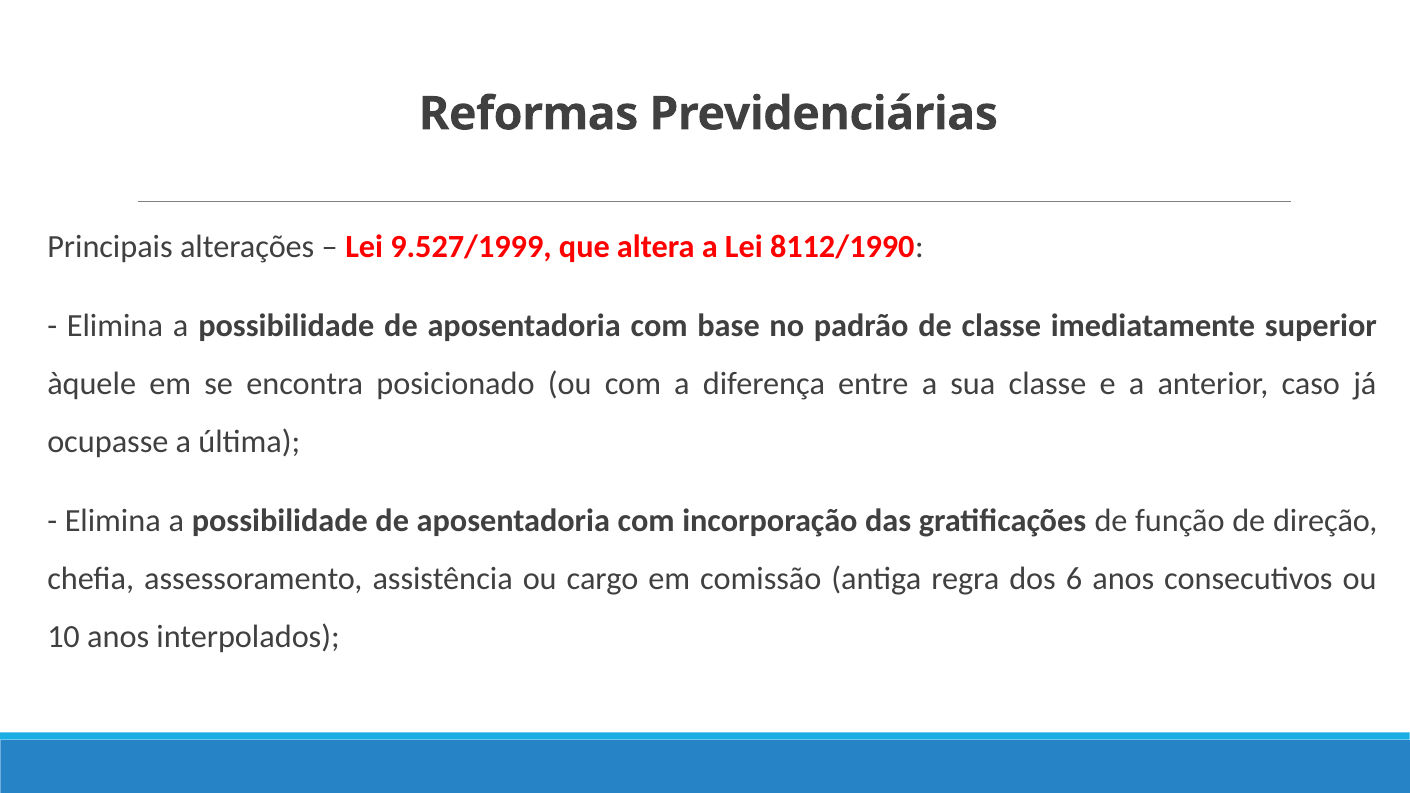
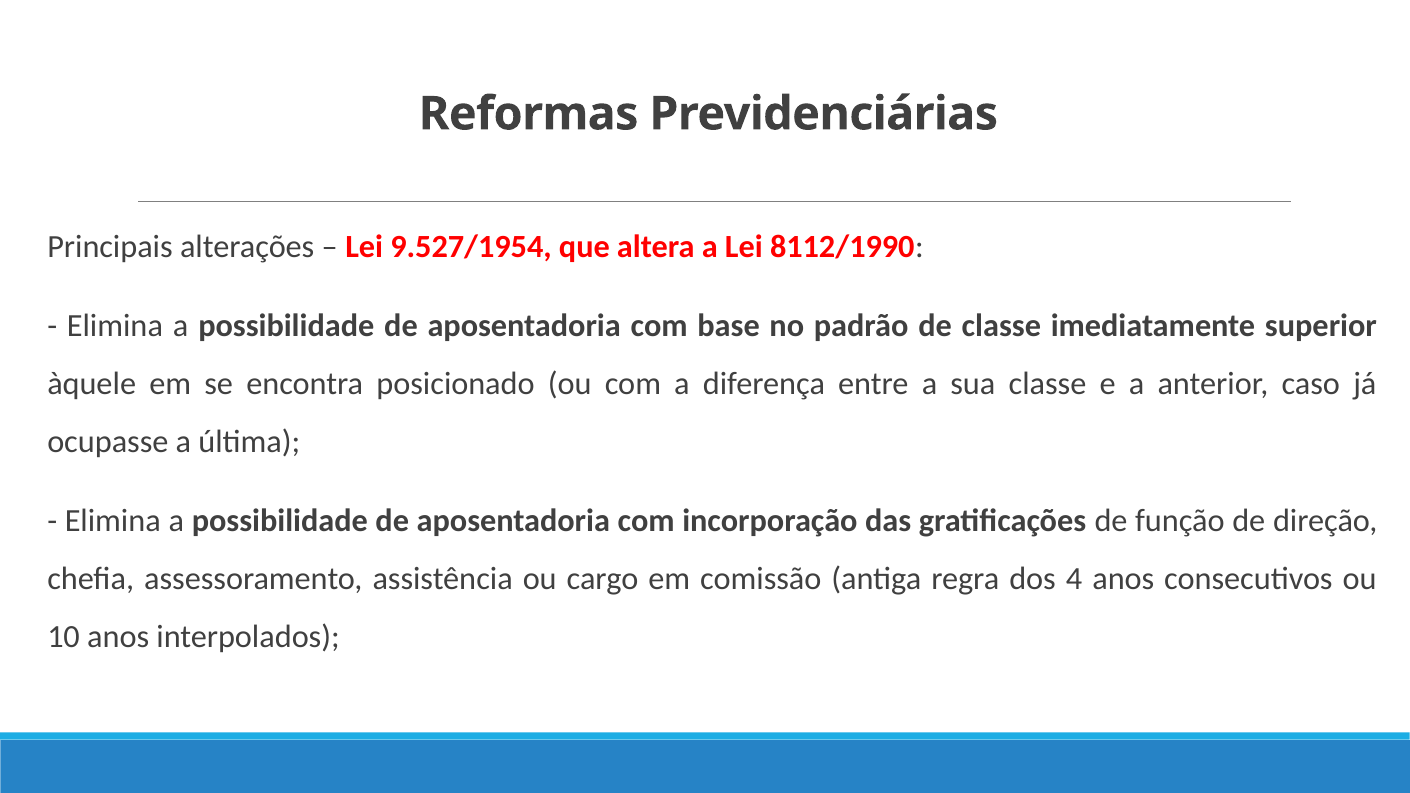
9.527/1999: 9.527/1999 -> 9.527/1954 (471, 247)
6: 6 -> 4 (1074, 579)
